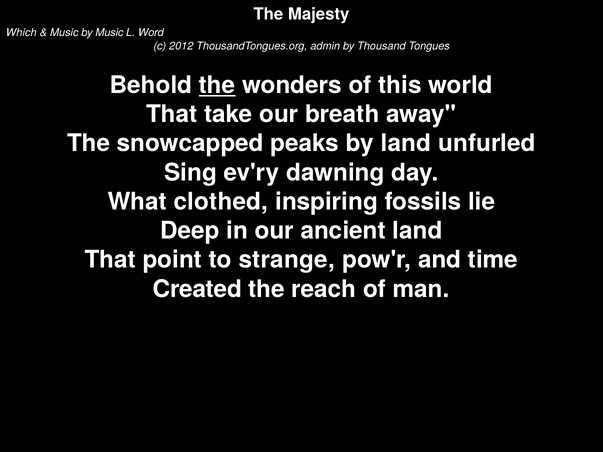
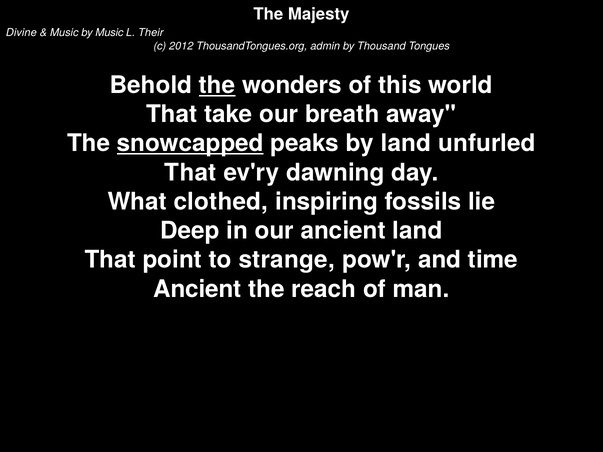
Which: Which -> Divine (21, 33)
Word: Word -> Their (151, 33)
snowcapped underline: none -> present (190, 143)
Sing: Sing -> That (190, 173)
Created: Created -> Ancient (197, 289)
